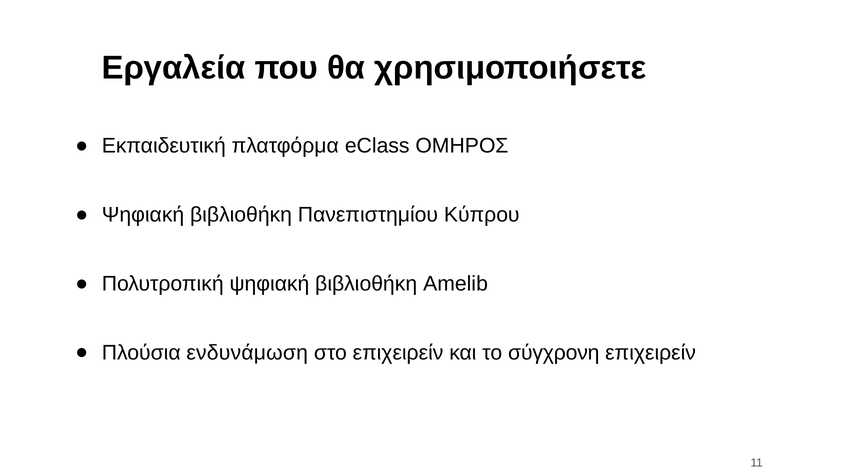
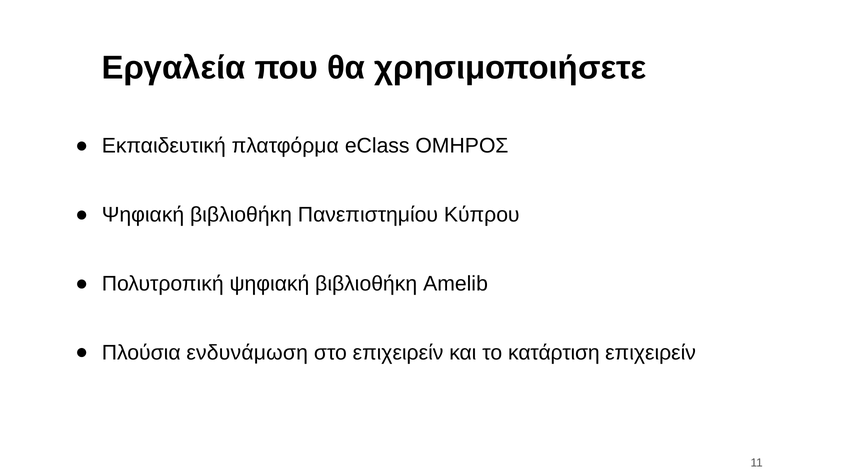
σύγχρονη: σύγχρονη -> κατάρτιση (554, 353)
